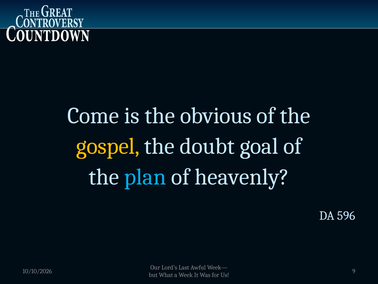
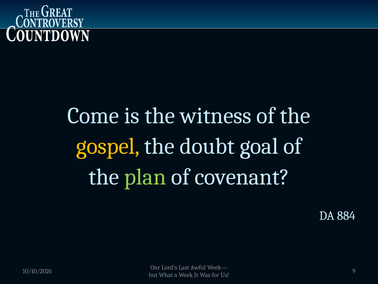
obvious: obvious -> witness (216, 116)
plan colour: light blue -> light green (145, 177)
heavenly: heavenly -> covenant (242, 177)
596: 596 -> 884 (346, 215)
